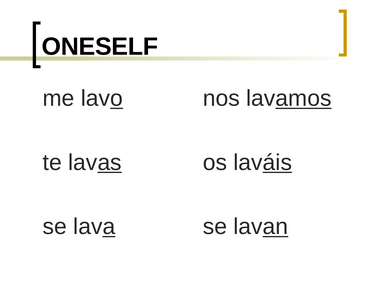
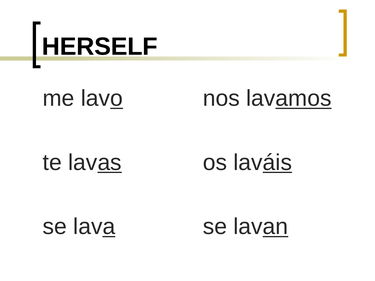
ONESELF: ONESELF -> HERSELF (100, 47)
